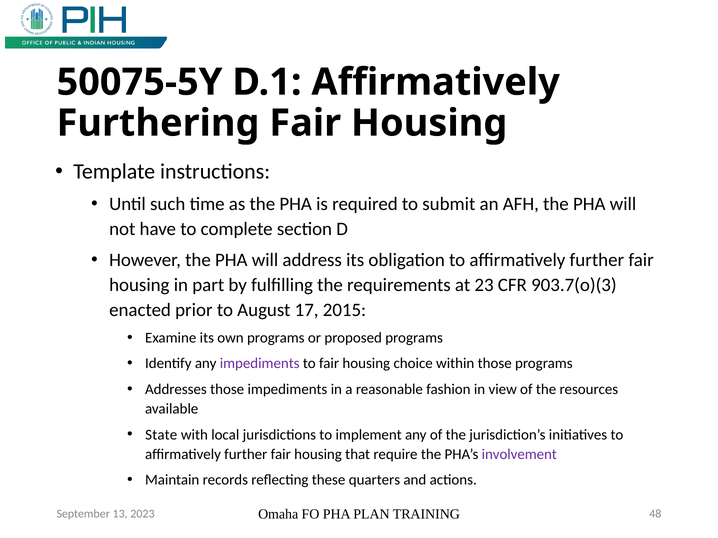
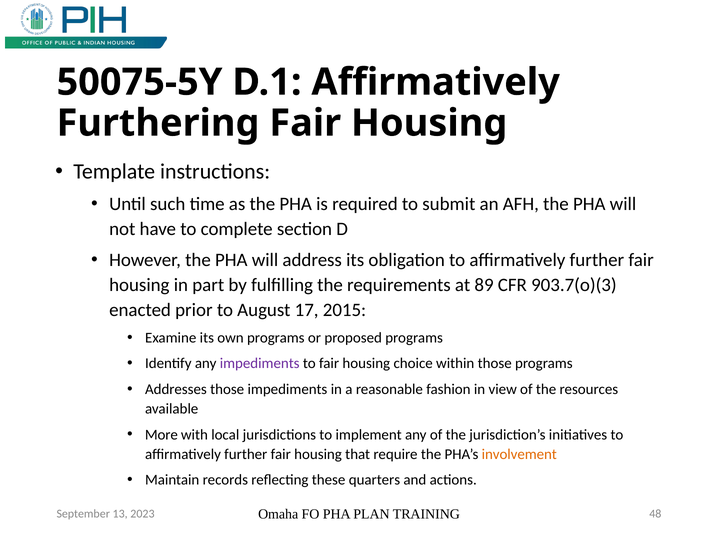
23: 23 -> 89 (484, 285)
State: State -> More (161, 435)
involvement colour: purple -> orange (519, 455)
